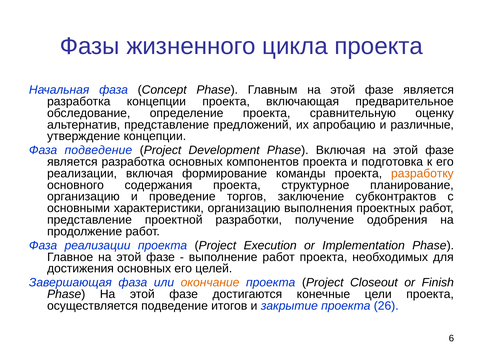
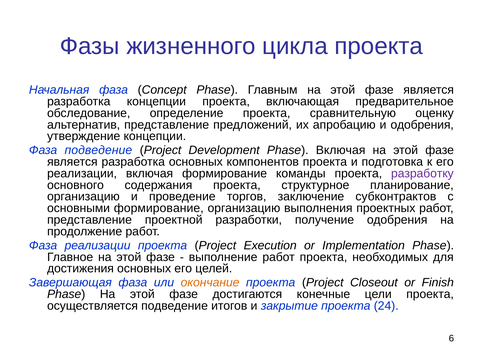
и различные: различные -> одобрения (422, 125)
разработку colour: orange -> purple (422, 174)
основными характеристики: характеристики -> формирование (159, 208)
26: 26 -> 24 (386, 306)
